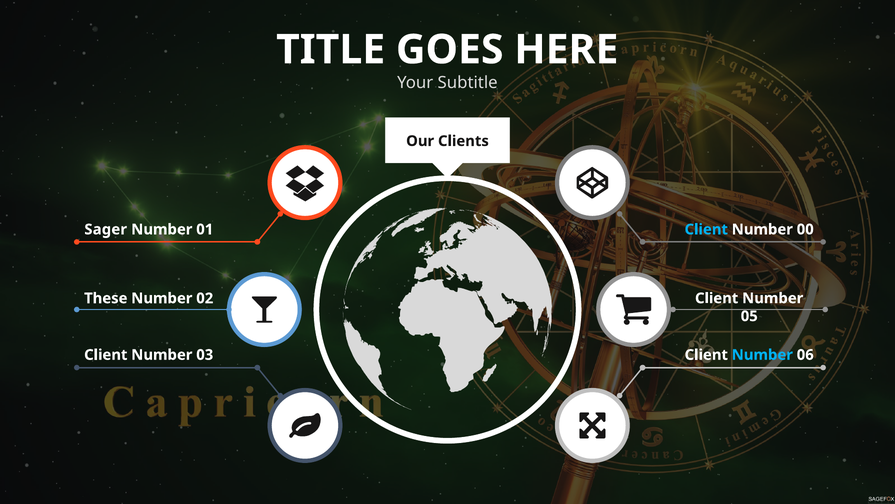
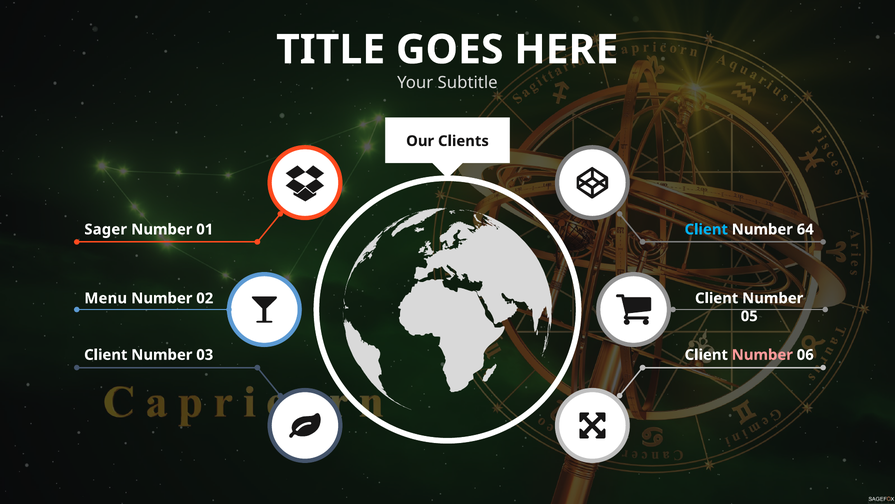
00: 00 -> 64 (805, 229)
These: These -> Menu (106, 298)
Number colour: light blue -> pink (762, 355)
